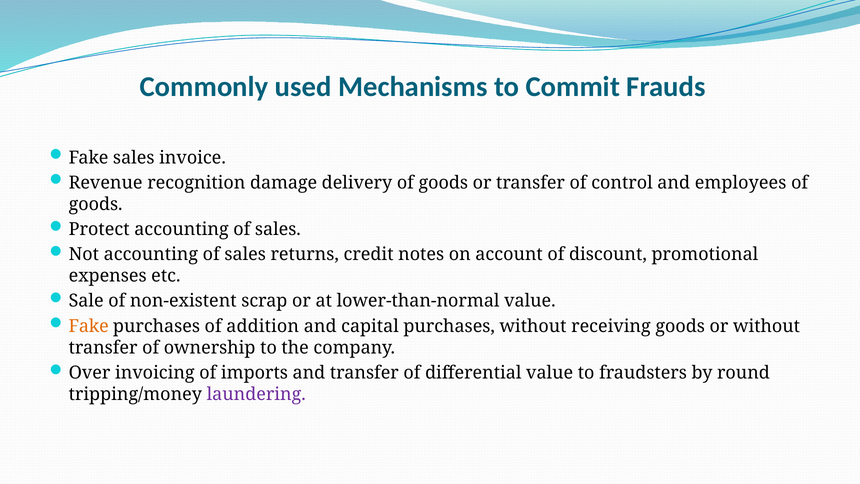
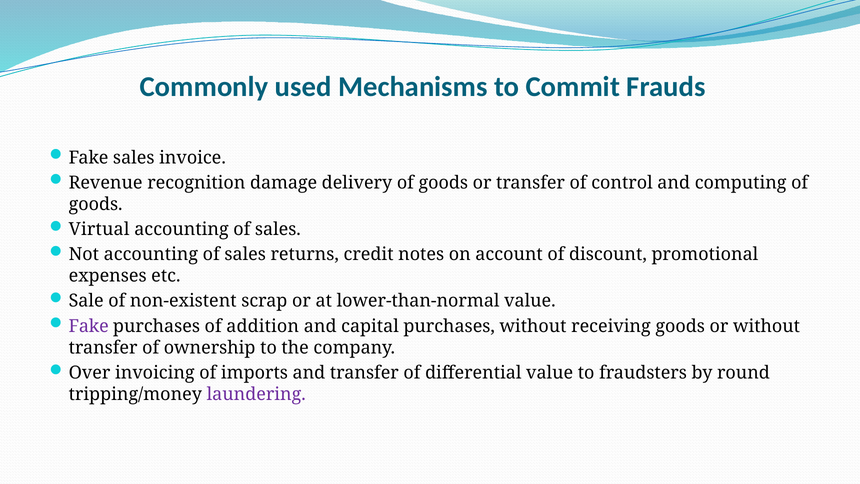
employees: employees -> computing (741, 183)
Protect: Protect -> Virtual (99, 229)
Fake colour: orange -> purple (89, 326)
